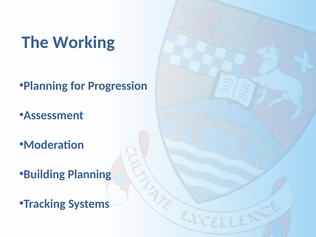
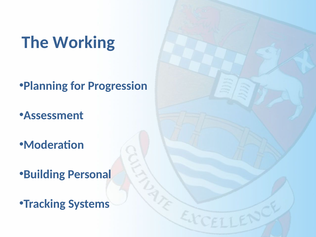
Building Planning: Planning -> Personal (89, 174)
